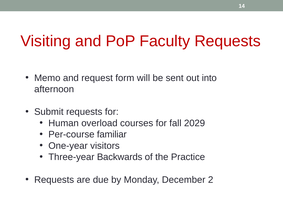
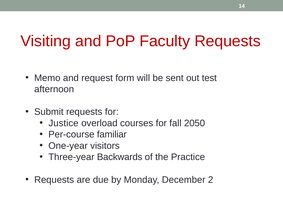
into: into -> test (209, 78)
Human: Human -> Justice (63, 123)
2029: 2029 -> 2050 (195, 123)
